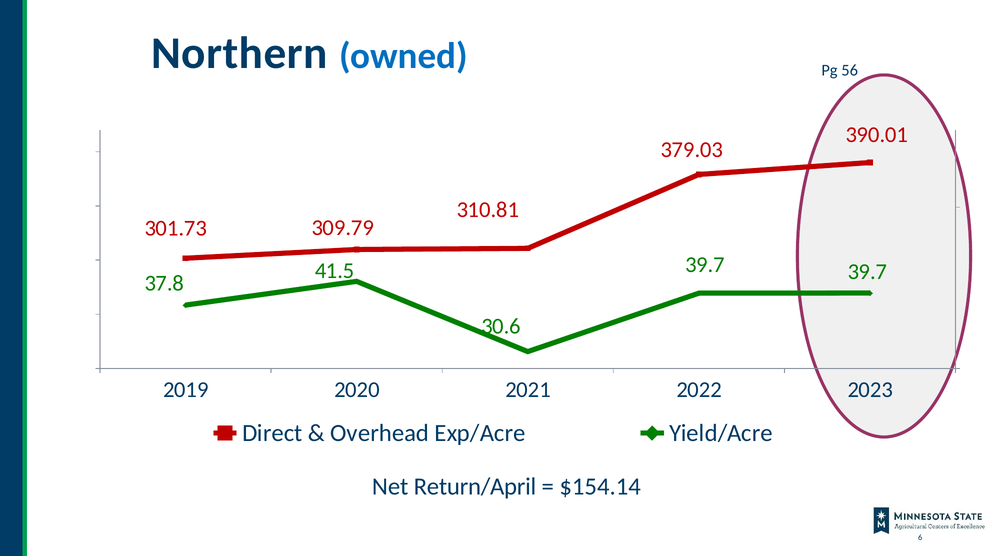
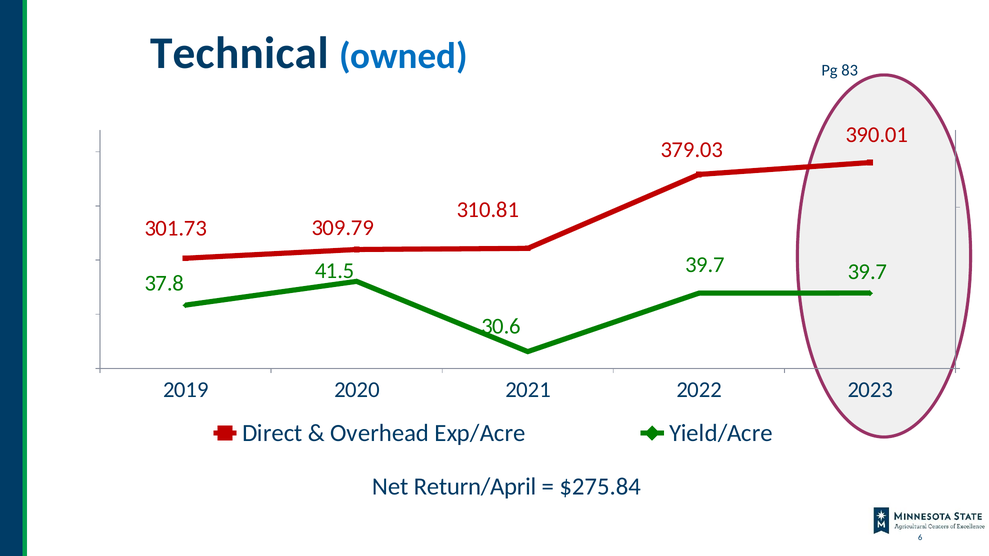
Northern: Northern -> Technical (239, 53)
56: 56 -> 83 (850, 70)
$154.14: $154.14 -> $275.84 (600, 487)
